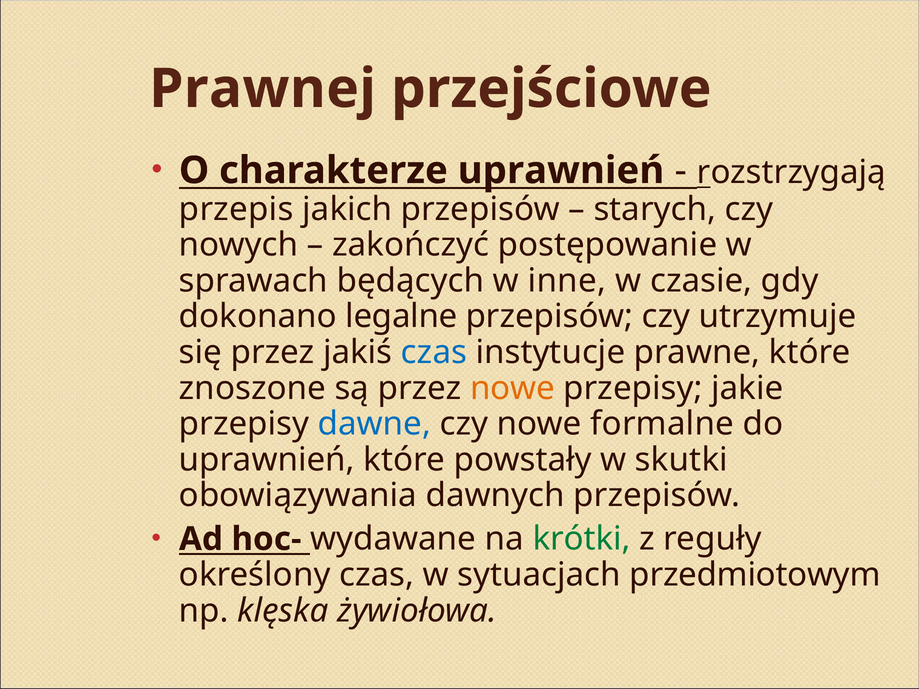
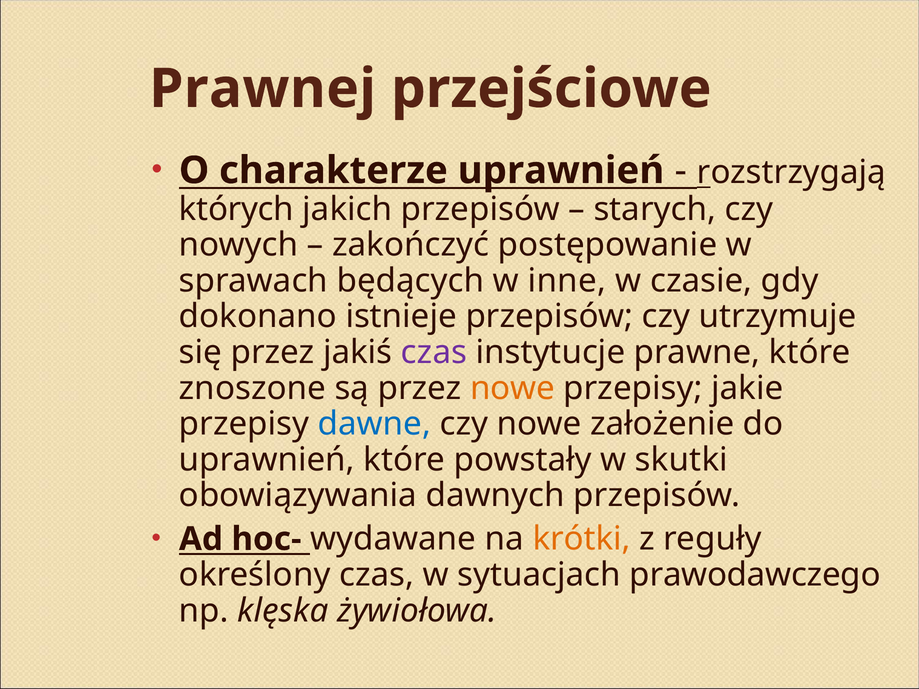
przepis: przepis -> których (236, 209)
legalne: legalne -> istnieje (401, 317)
czas colour: blue -> purple (434, 352)
formalne: formalne -> założenie (662, 424)
krótki colour: green -> orange (582, 539)
przedmiotowym: przedmiotowym -> prawodawczego (755, 575)
